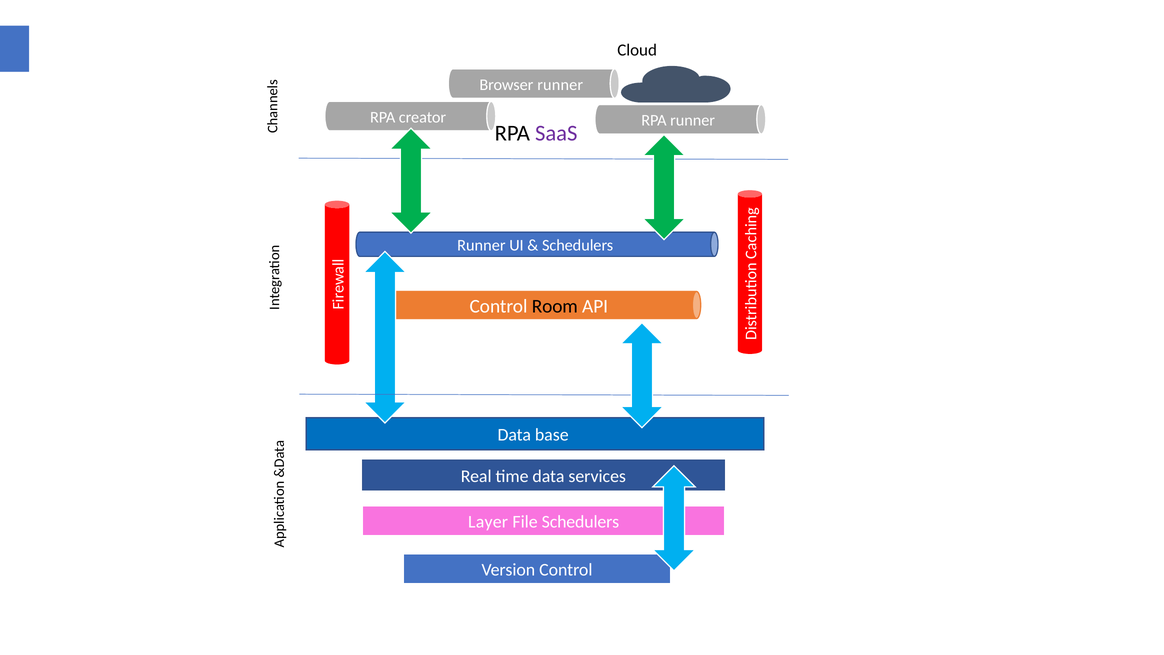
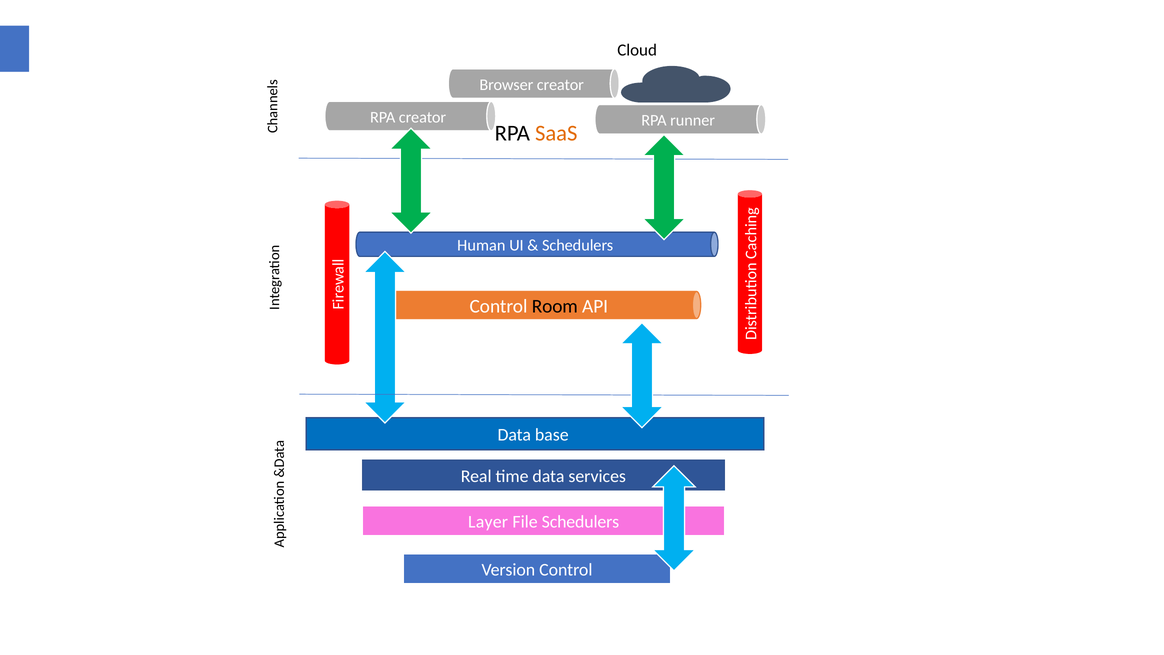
Browser runner: runner -> creator (560, 85)
SaaS colour: purple -> orange (556, 133)
Runner: Runner -> Human (481, 245)
